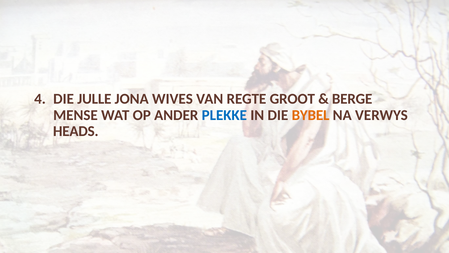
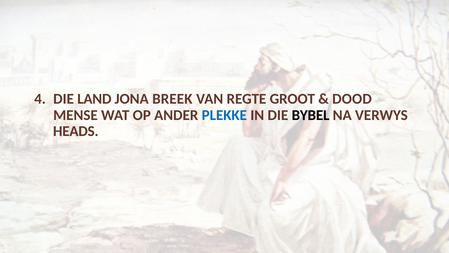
JULLE: JULLE -> LAND (94, 99)
WIVES: WIVES -> BREEK (172, 99)
BERGE: BERGE -> DOOD (352, 99)
BYBEL colour: orange -> black (311, 115)
